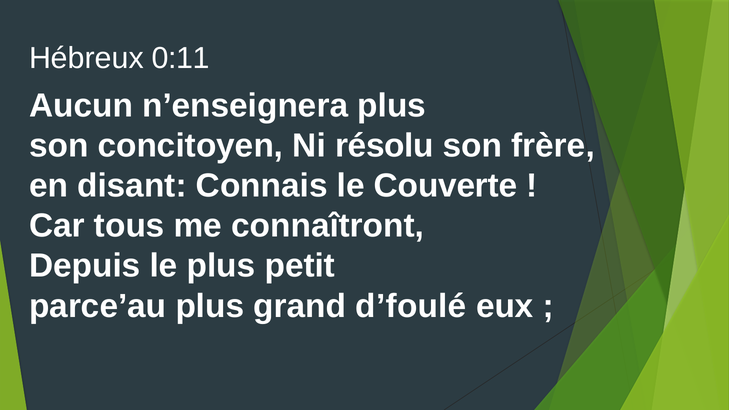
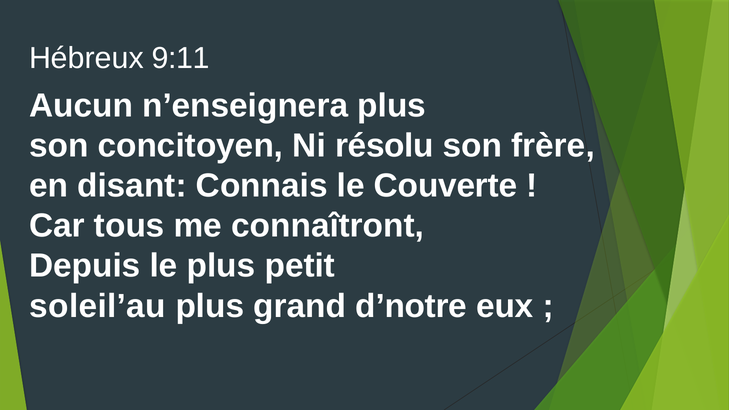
0:11: 0:11 -> 9:11 (181, 58)
parce’au: parce’au -> soleil’au (98, 306)
d’foulé: d’foulé -> d’notre (411, 306)
